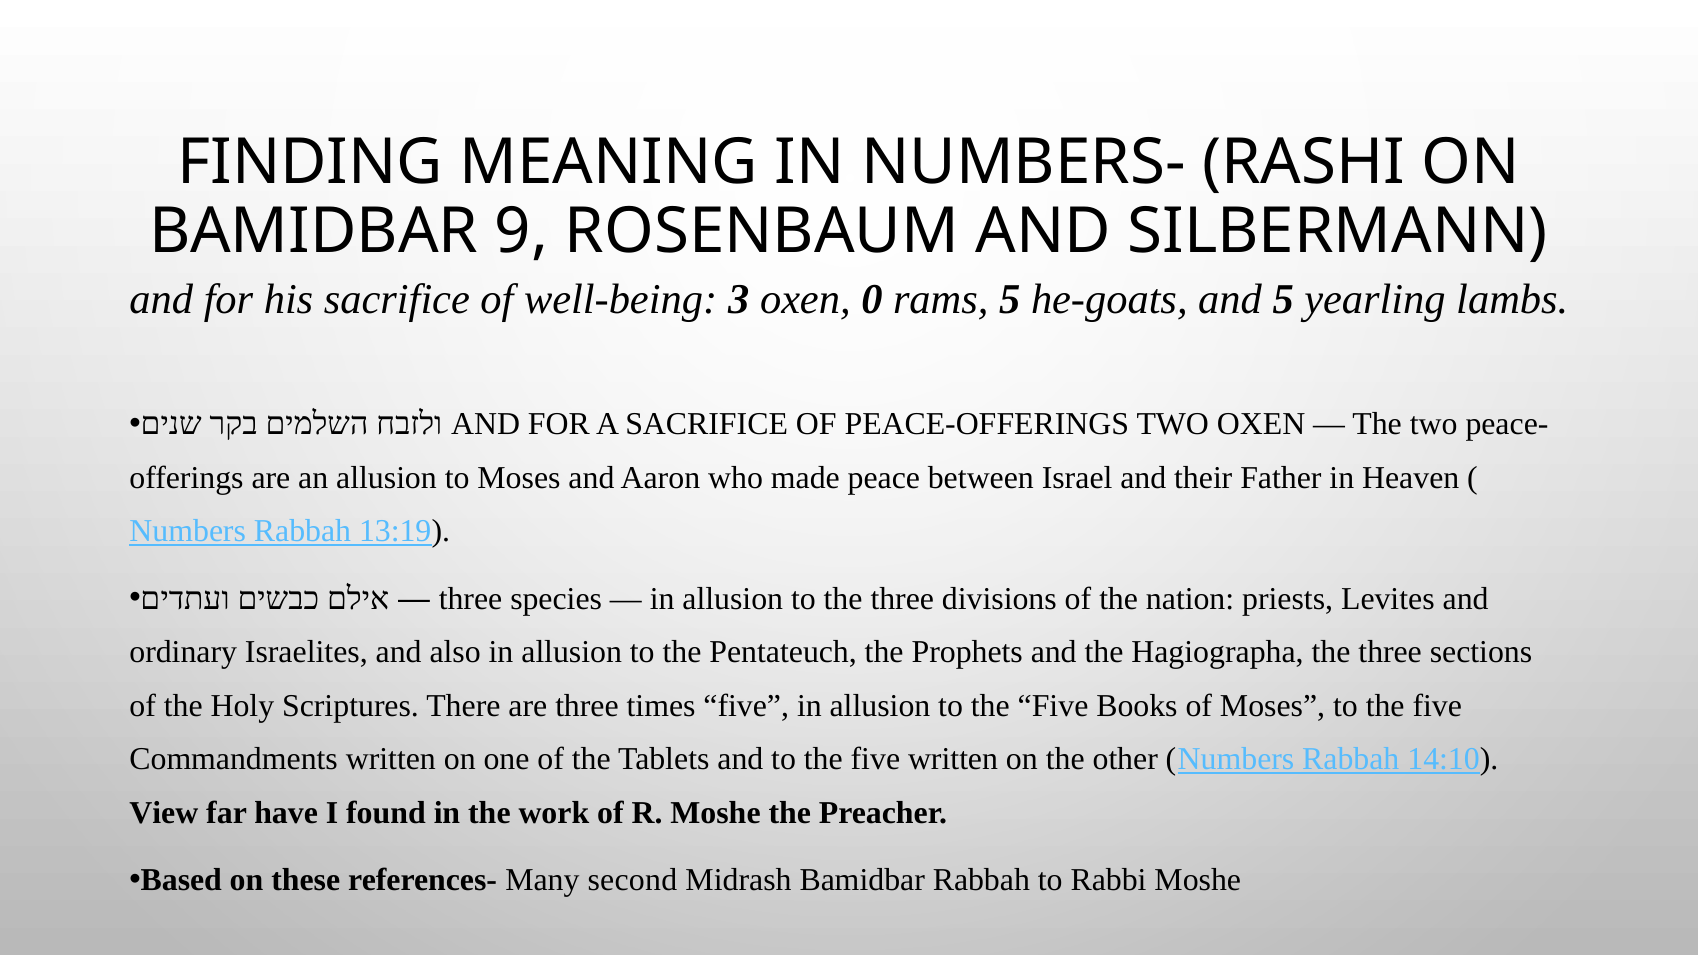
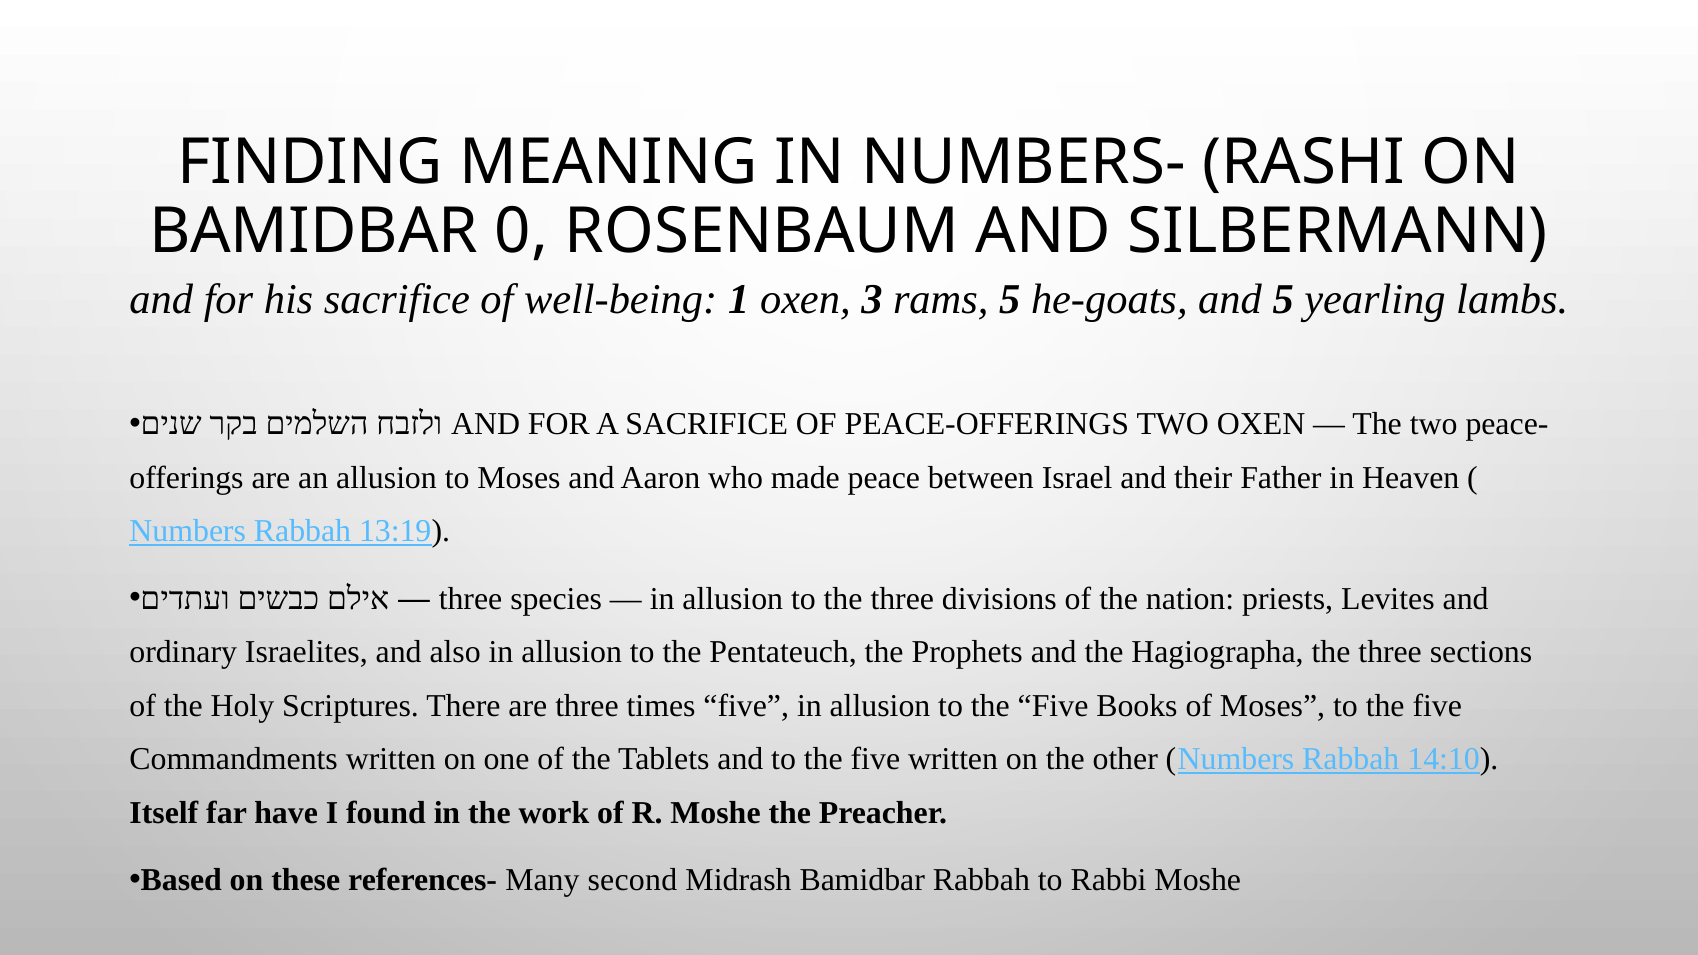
9: 9 -> 0 (522, 231)
3: 3 -> 1 (739, 299)
0: 0 -> 3 (872, 299)
View: View -> Itself (164, 813)
